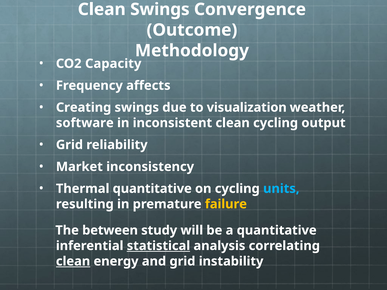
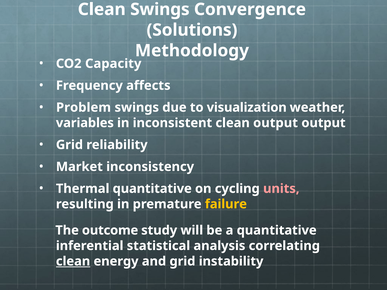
Outcome: Outcome -> Solutions (192, 30)
Creating: Creating -> Problem (84, 108)
software: software -> variables (85, 123)
clean cycling: cycling -> output (276, 123)
units colour: light blue -> pink (281, 189)
between: between -> outcome (110, 231)
statistical underline: present -> none (158, 246)
